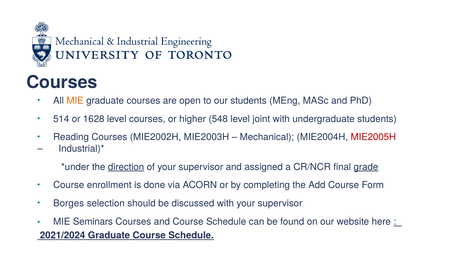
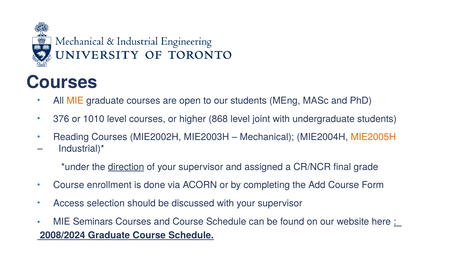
514: 514 -> 376 (61, 119)
1628: 1628 -> 1010 (94, 119)
548: 548 -> 868 (218, 119)
MIE2005H colour: red -> orange (373, 137)
grade underline: present -> none (366, 167)
Borges: Borges -> Access (69, 203)
2021/2024: 2021/2024 -> 2008/2024 (63, 235)
